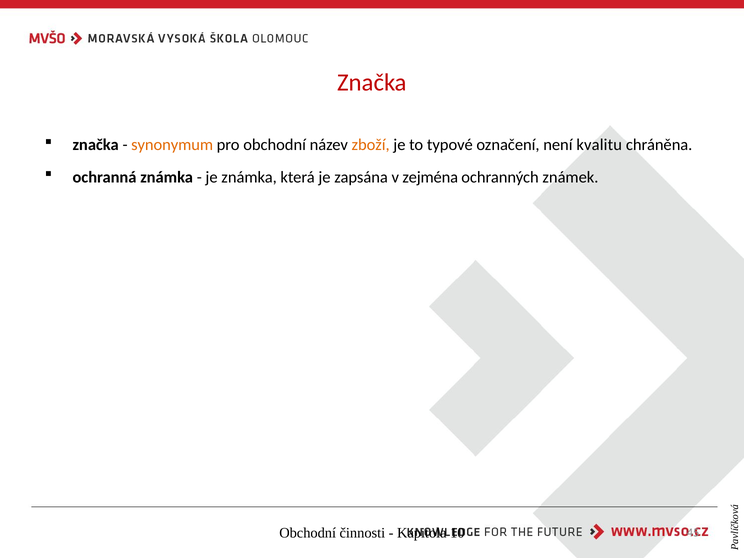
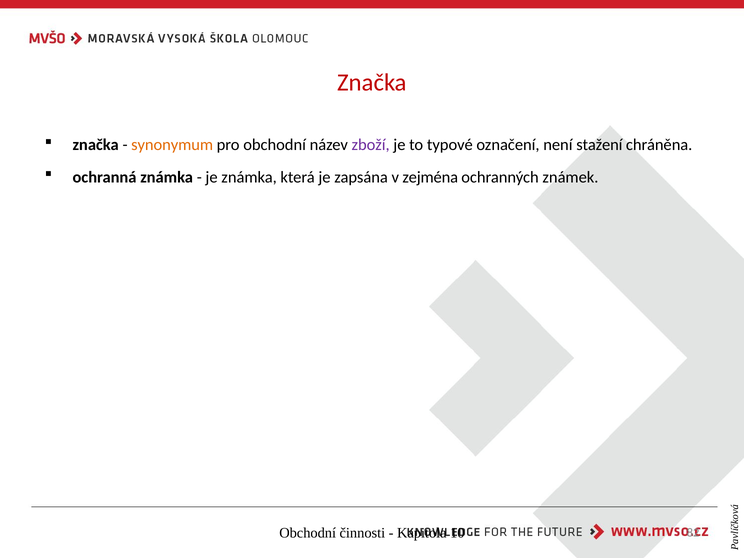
zboží colour: orange -> purple (371, 145)
kvalitu: kvalitu -> stažení (599, 145)
45: 45 -> 82 (693, 533)
